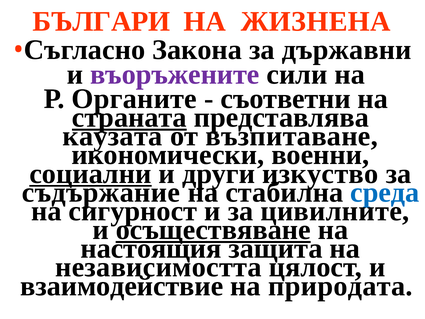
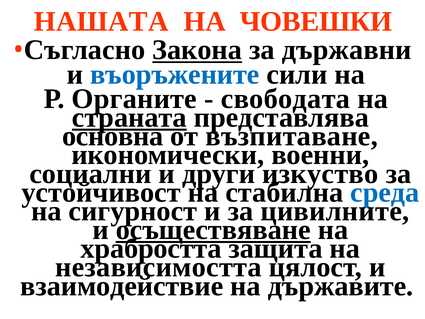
БЪЛГАРИ: БЪЛГАРИ -> НАШАТА (101, 21)
ЖИЗНЕНА: ЖИЗНЕНА -> ЧОВЕШКИ (316, 21)
Закона underline: none -> present (197, 50)
въоръжените colour: purple -> blue (175, 74)
съответни: съответни -> свободата (285, 99)
каузата: каузата -> основна (113, 136)
социални underline: present -> none (90, 174)
съдържание: съдържание -> устойчивост (101, 192)
настоящия: настоящия -> храбростта (151, 248)
природата: природата -> държавите (341, 286)
